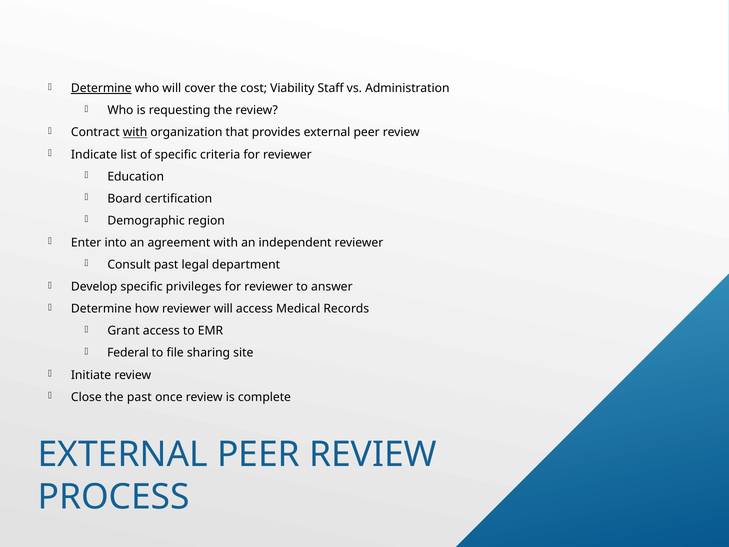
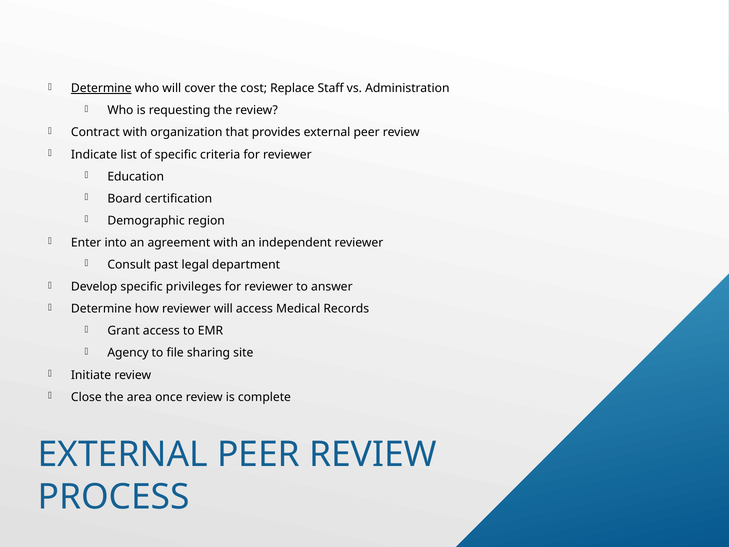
Viability: Viability -> Replace (292, 88)
with underline: present -> none (135, 132)
Federal: Federal -> Agency (128, 353)
the past: past -> area (139, 397)
